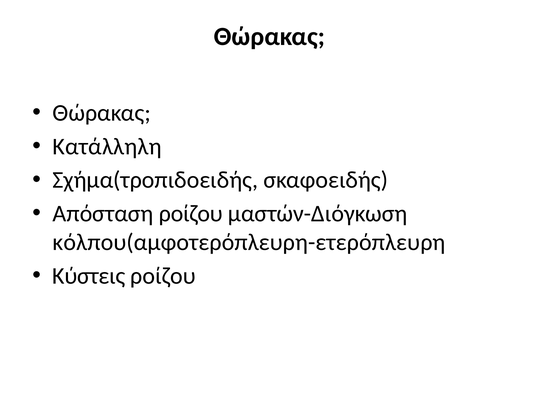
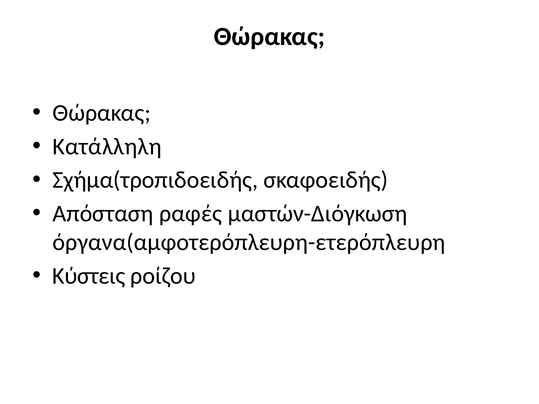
Απόσταση ροίζου: ροίζου -> ραφές (191, 214)
κόλπου(αμφοτερόπλευρη-ετερόπλευρη: κόλπου(αμφοτερόπλευρη-ετερόπλευρη -> όργανα(αμφοτερόπλευρη-ετερόπλευρη (249, 242)
